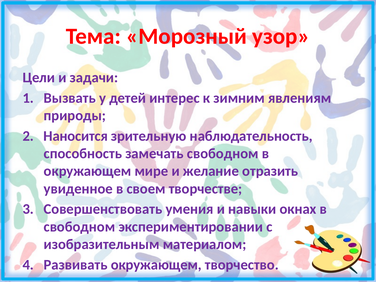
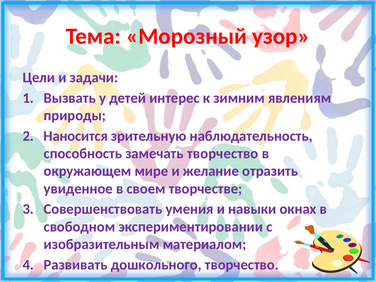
замечать свободном: свободном -> творчество (223, 154)
Развивать окружающем: окружающем -> дошкольного (156, 265)
